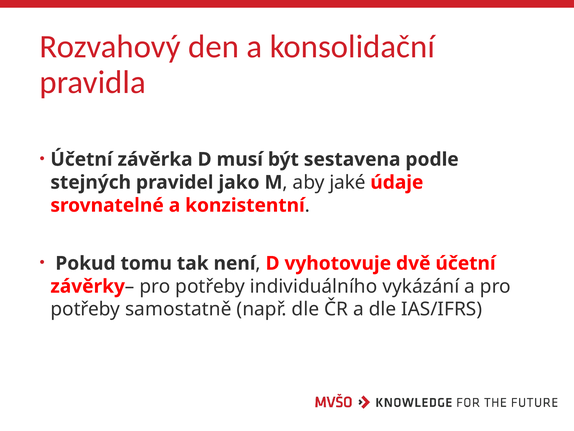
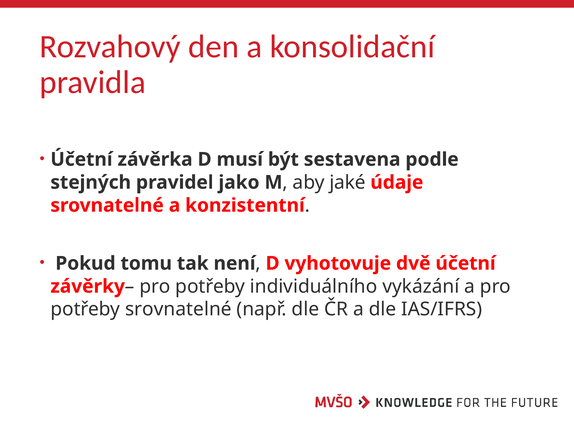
potřeby samostatně: samostatně -> srovnatelné (178, 309)
